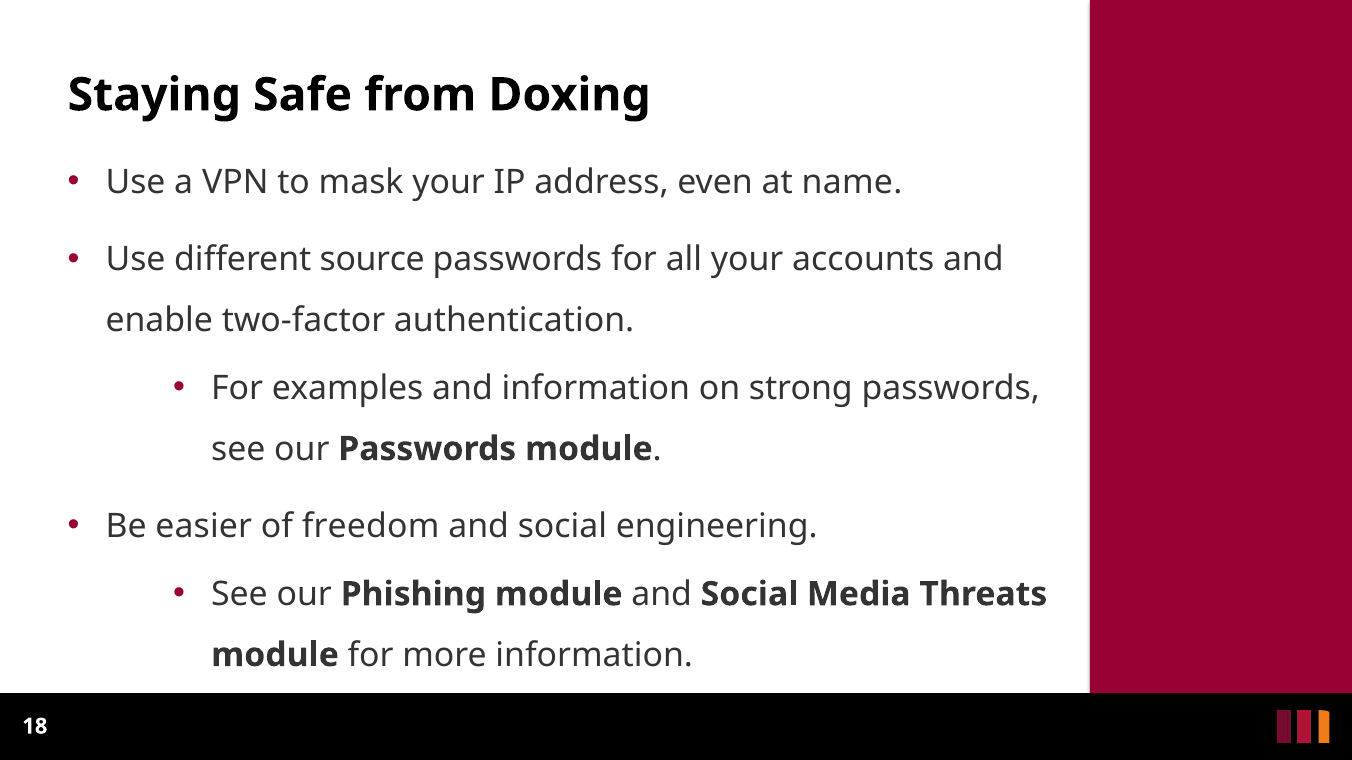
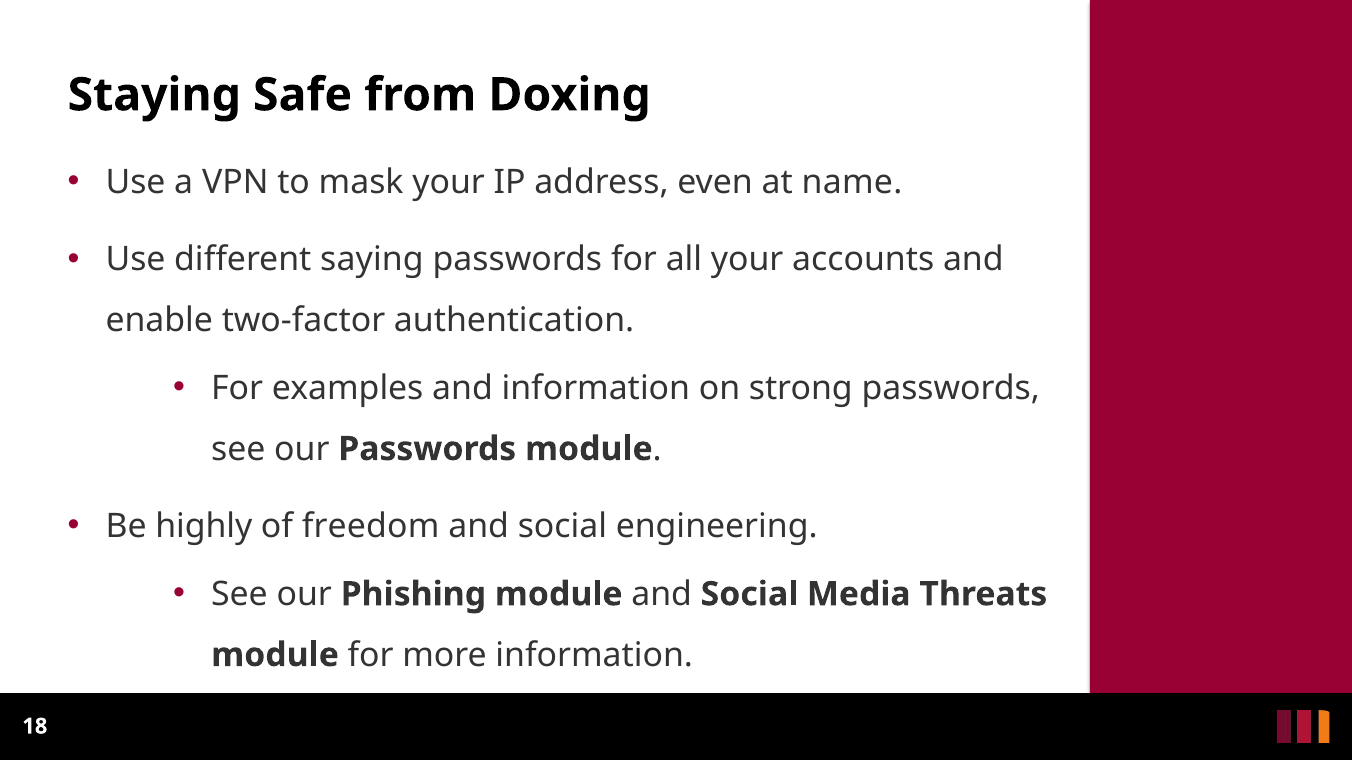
source: source -> saying (372, 260)
easier: easier -> highly (204, 527)
